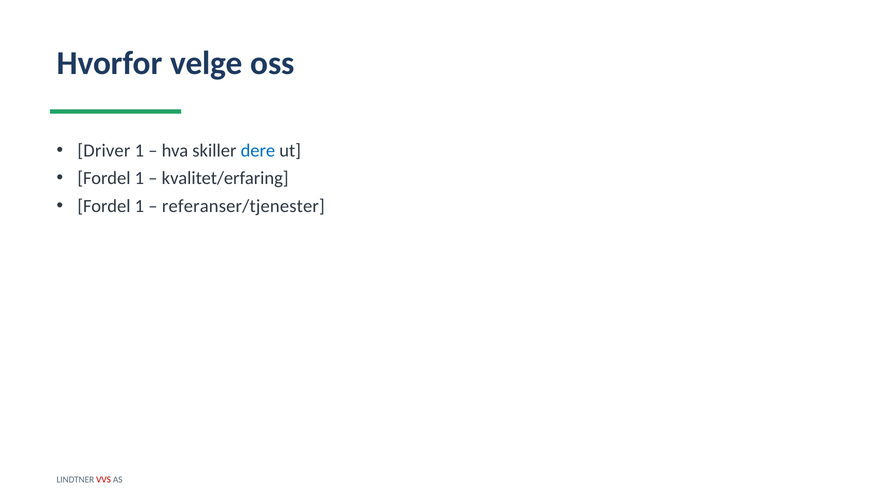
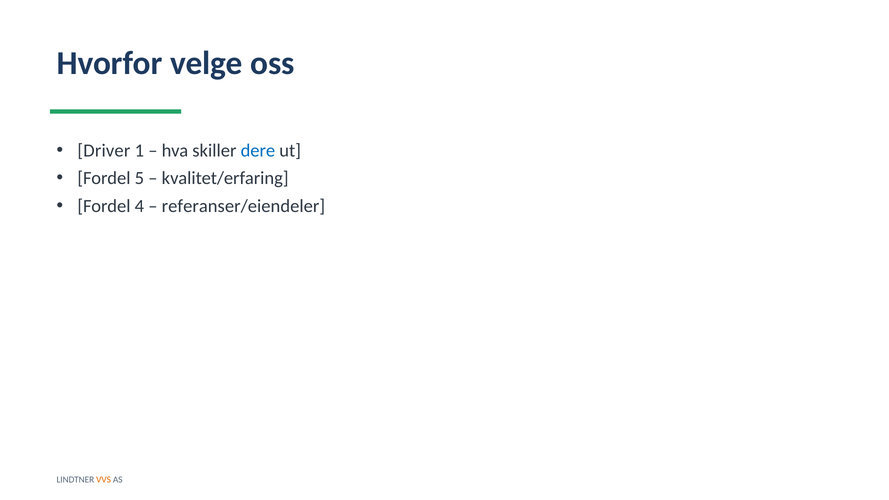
1: 1 -> 5 (139, 178)
1: 1 -> 4 (139, 206)
referanser/tjenester: referanser/tjenester -> referanser/eiendeler (243, 206)
VVS colour: red -> orange (104, 480)
